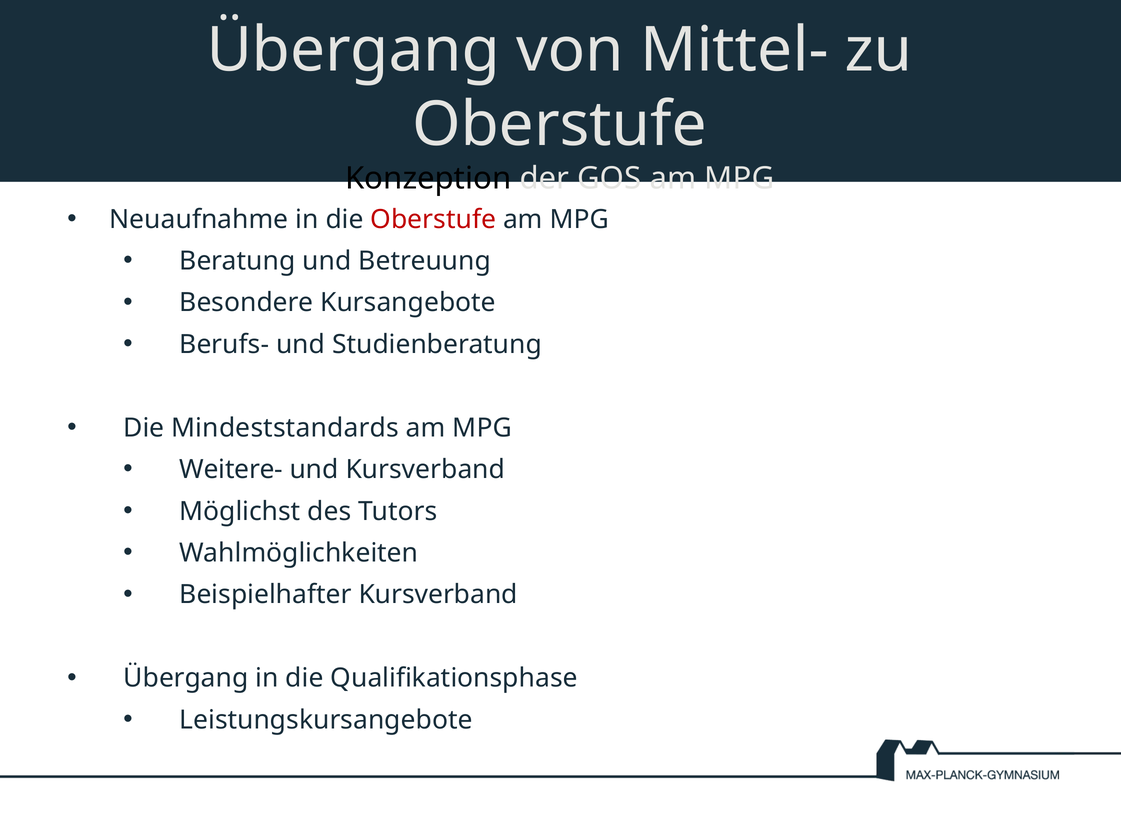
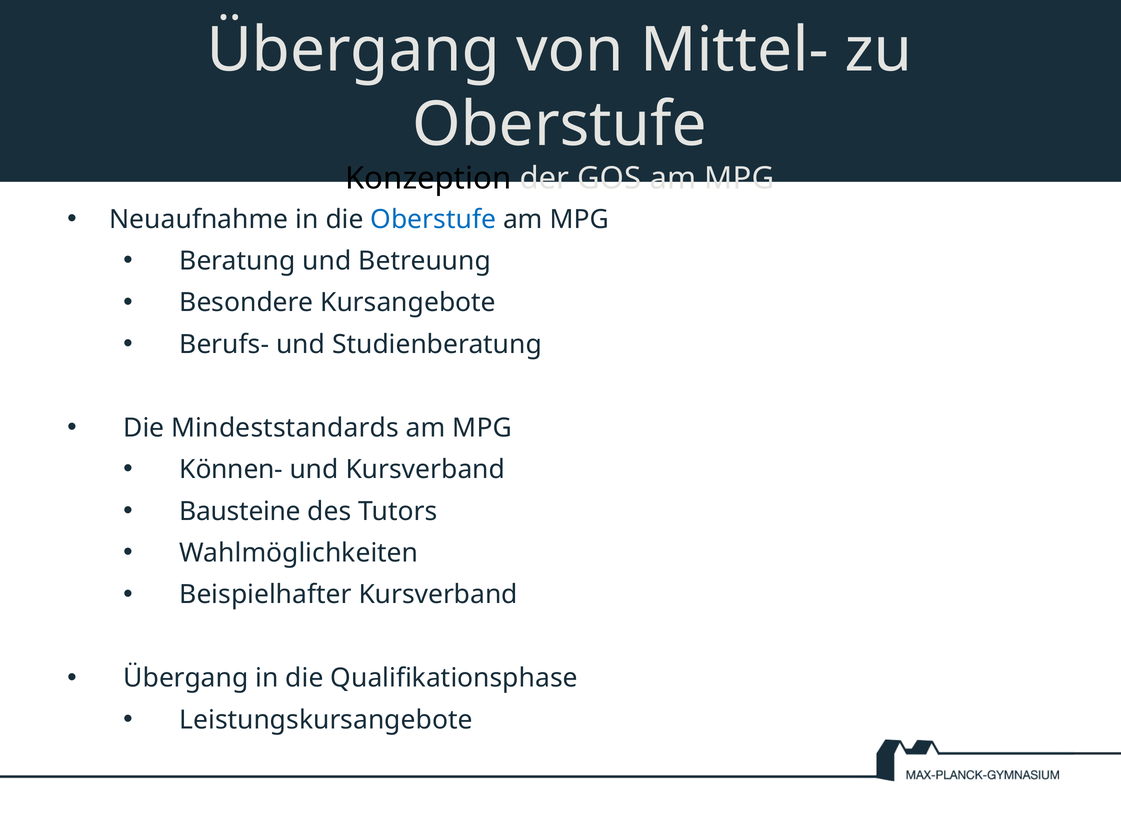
Oberstufe colour: red -> blue (433, 220)
Weitere-: Weitere- -> Können- (231, 470)
Möglichst: Möglichst -> Bausteine (240, 512)
